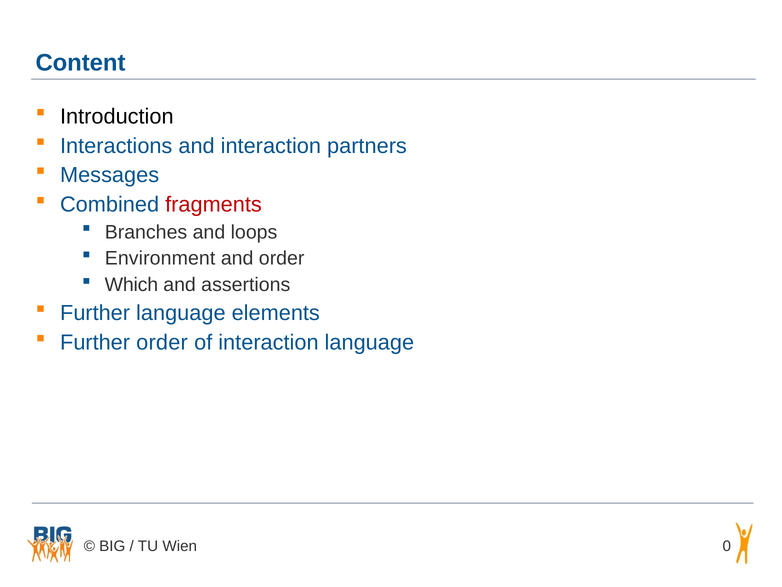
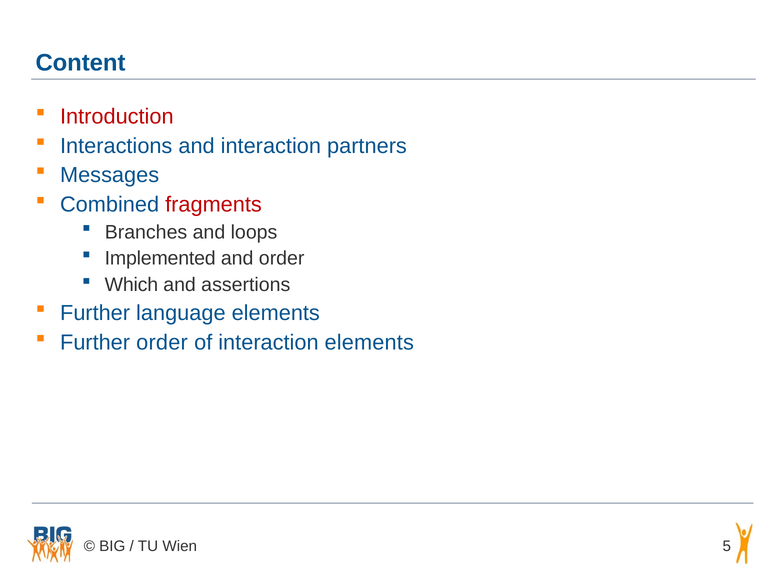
Introduction colour: black -> red (117, 116)
Environment: Environment -> Implemented (160, 258)
interaction language: language -> elements (369, 342)
0: 0 -> 5 (727, 546)
